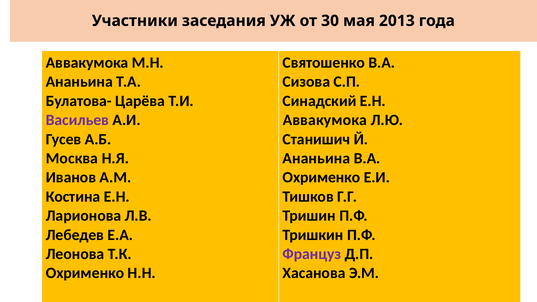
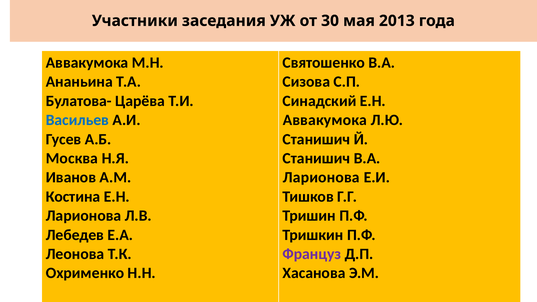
Васильев colour: purple -> blue (77, 120)
Ананьина: Ананьина -> Станишич (316, 158)
Охрименко: Охрименко -> Ларионова (321, 177)
